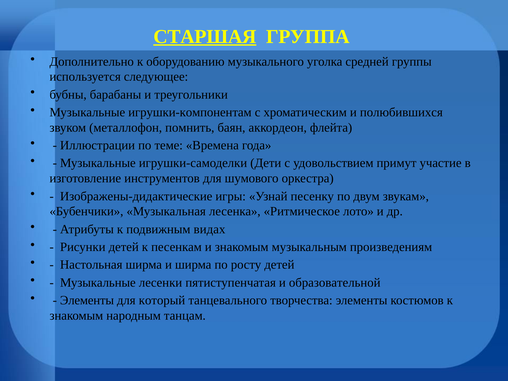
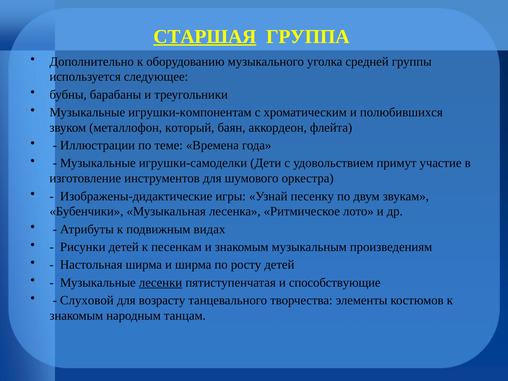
помнить: помнить -> который (190, 128)
лесенки underline: none -> present (161, 283)
образовательной: образовательной -> способствующие (335, 283)
Элементы: Элементы -> Слуховой (87, 300)
который: который -> возрасту (162, 300)
